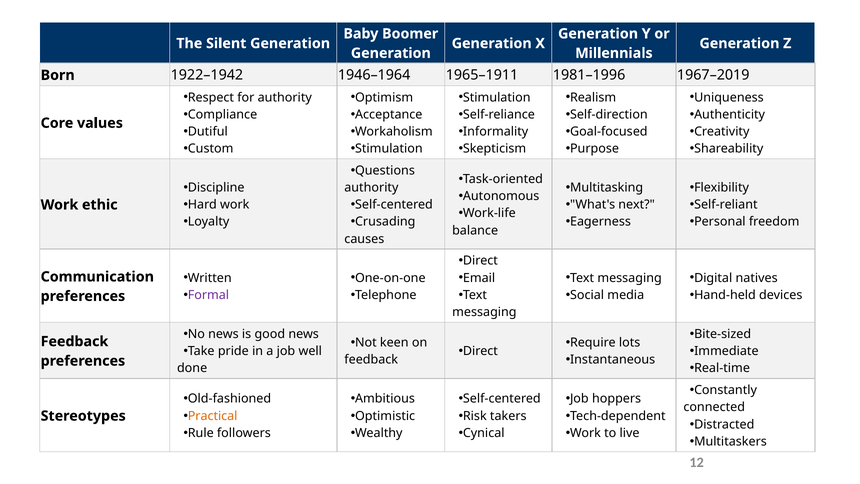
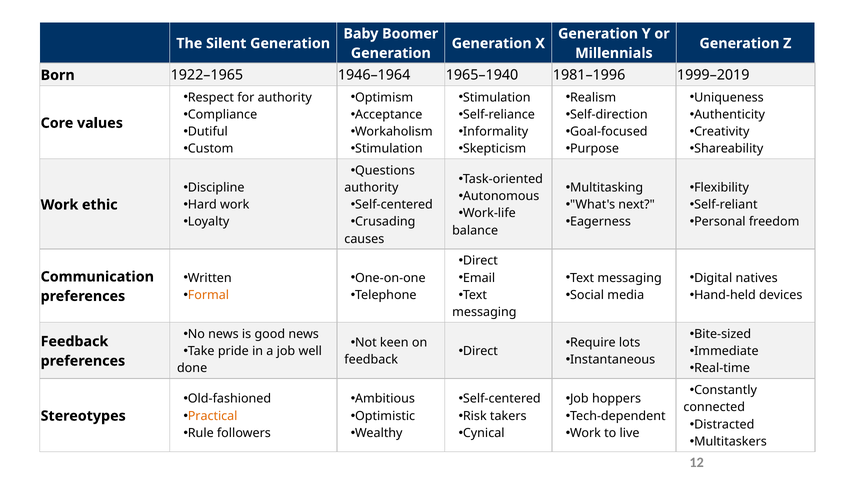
1922–1942: 1922–1942 -> 1922–1965 (207, 75)
1965–1911: 1965–1911 -> 1965–1940 (482, 75)
1967–2019: 1967–2019 -> 1999–2019 (713, 75)
Formal colour: purple -> orange (208, 295)
